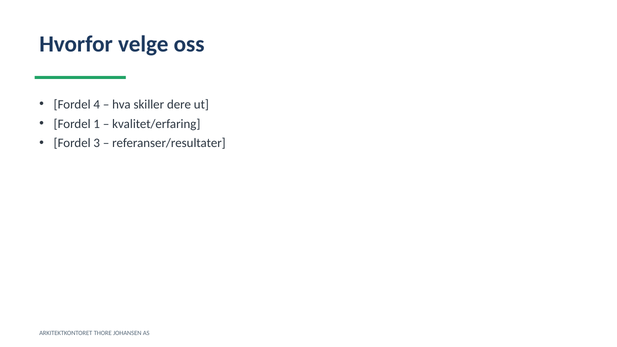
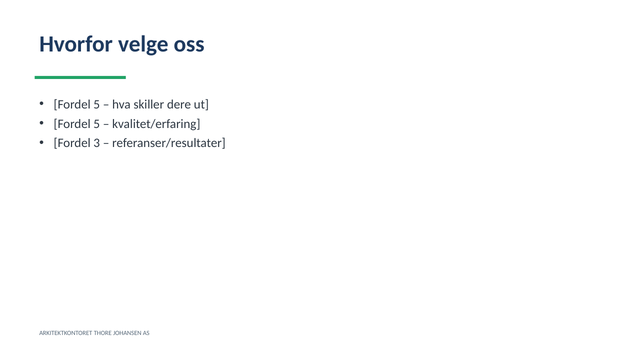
4: 4 -> 5 (97, 105)
1: 1 -> 5 (97, 124)
